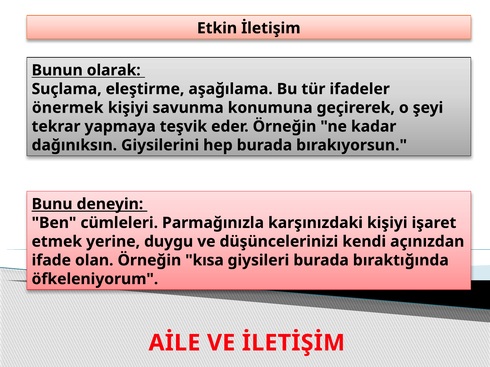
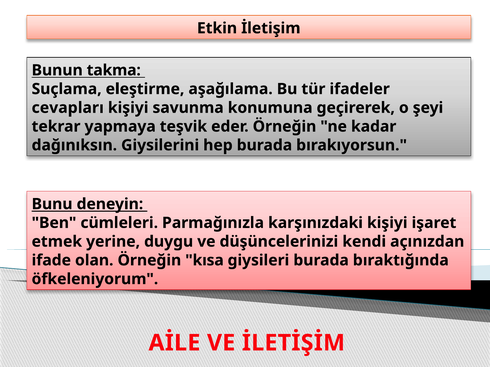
olarak: olarak -> takma (114, 70)
önermek: önermek -> cevapları (68, 108)
